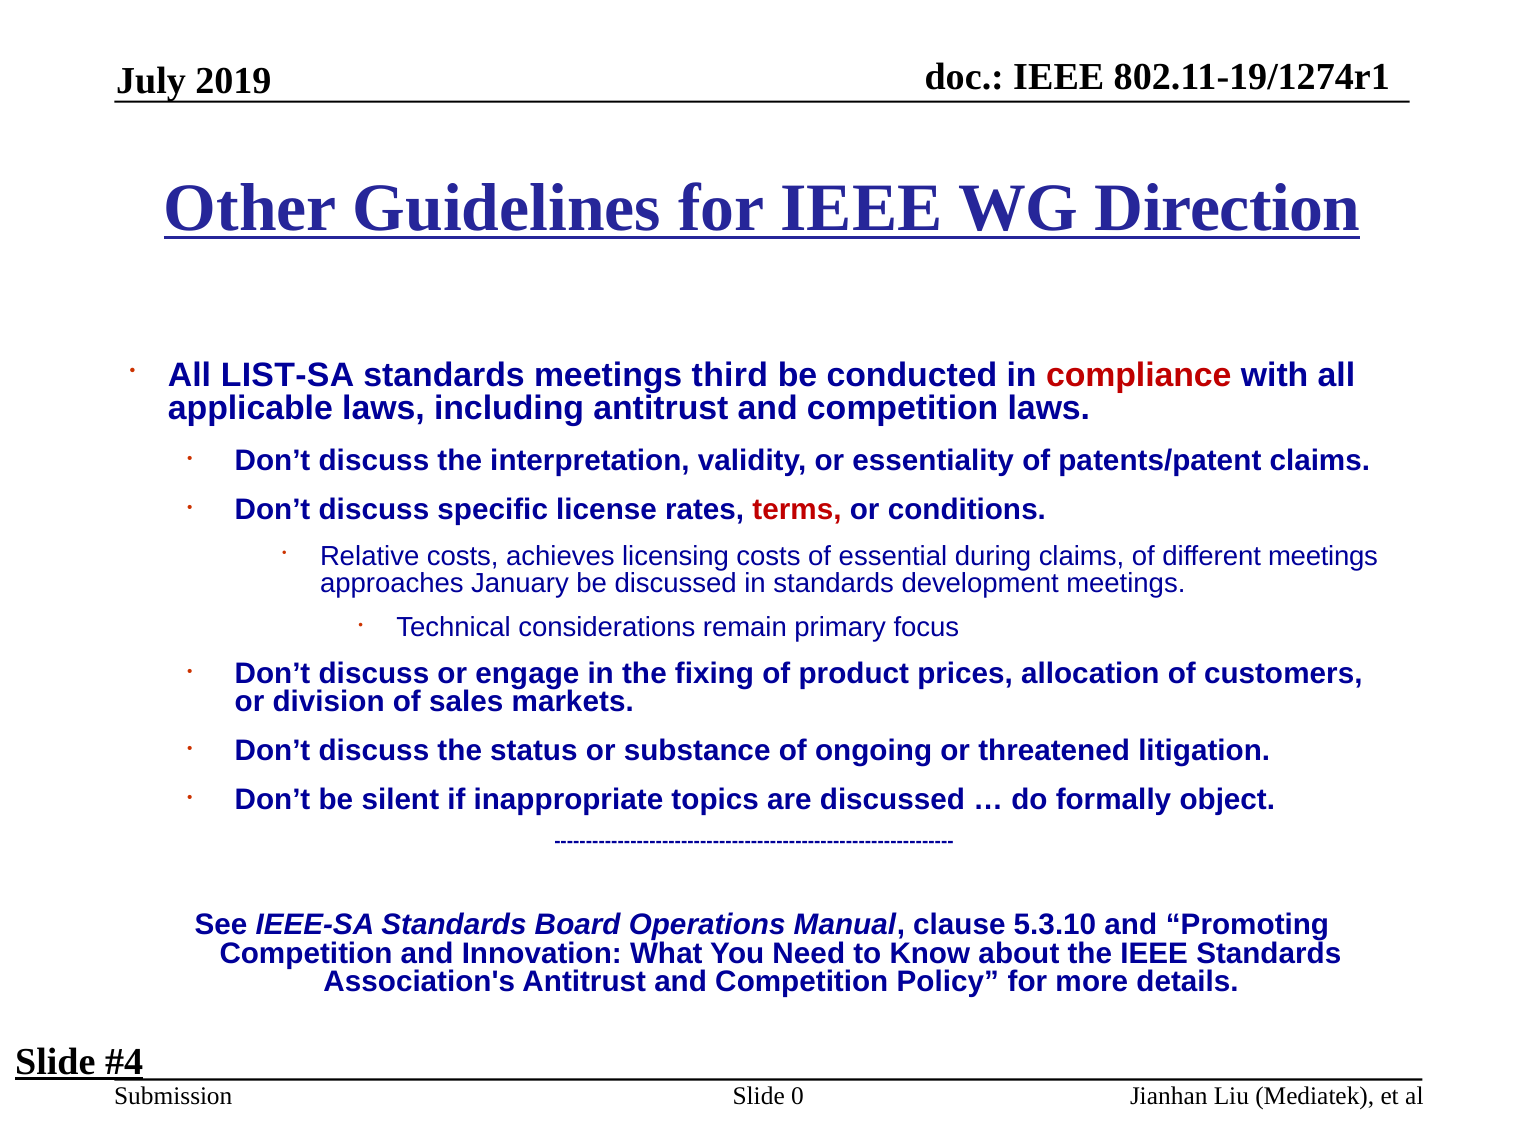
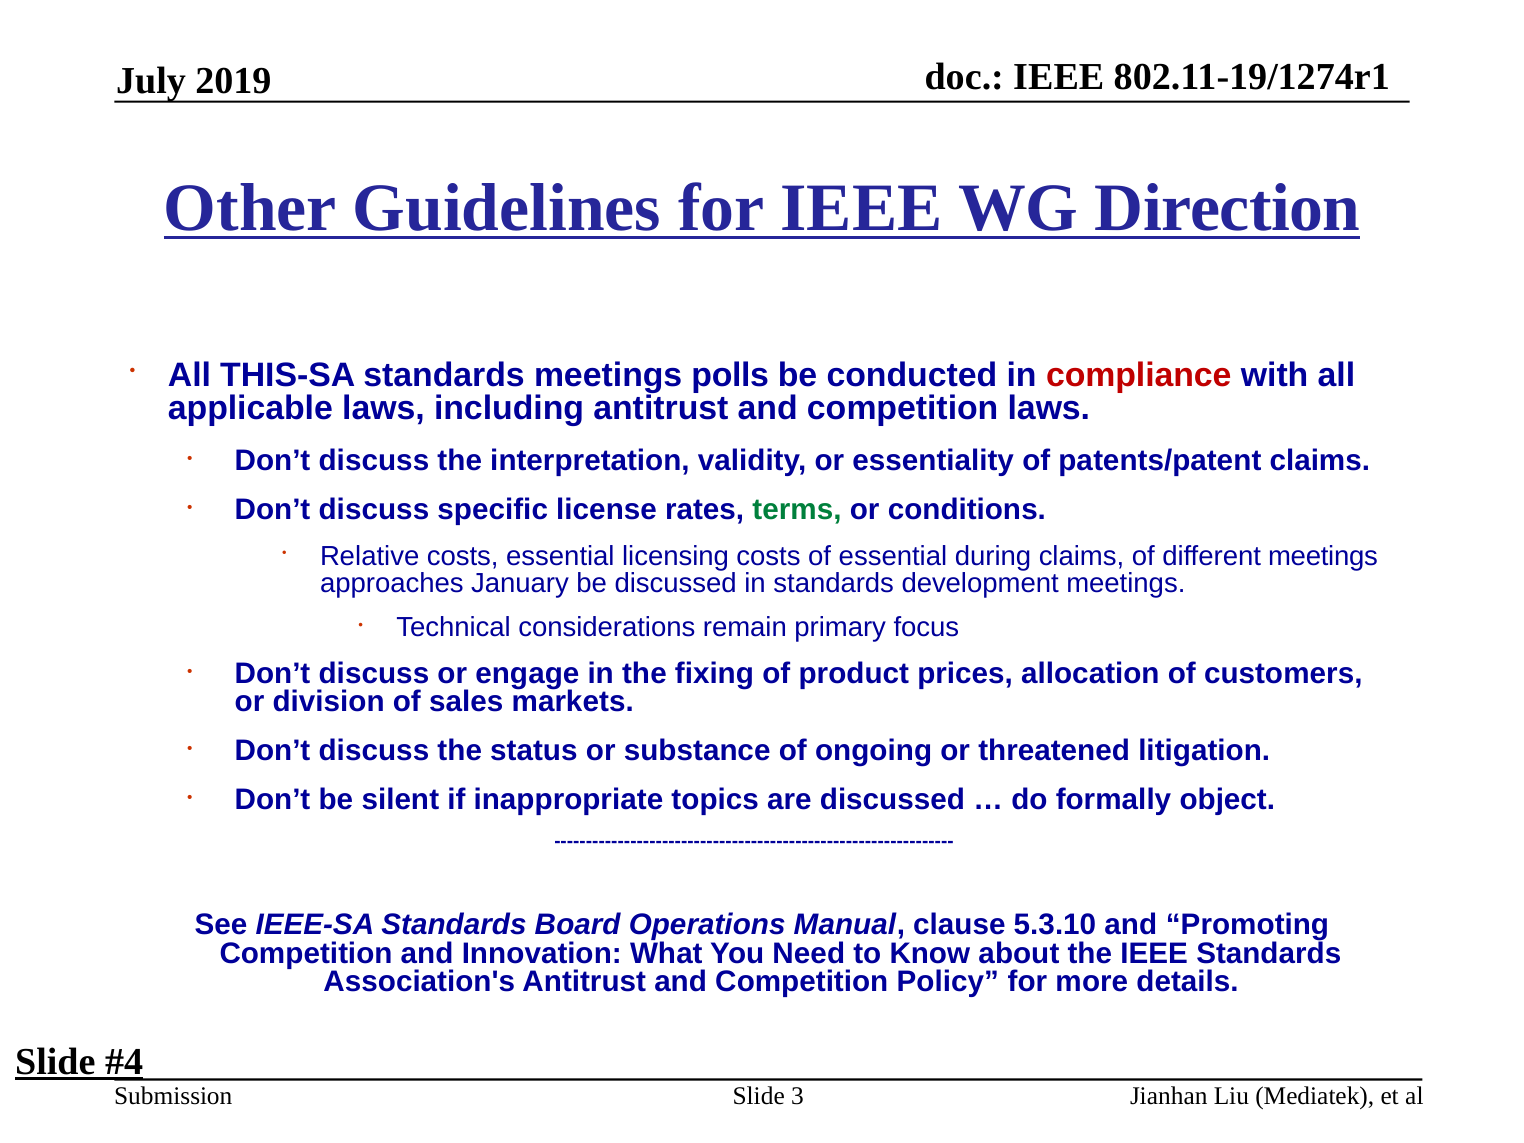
LIST-SA: LIST-SA -> THIS-SA (288, 376)
third: third -> polls (730, 376)
terms colour: red -> green (797, 510)
costs achieves: achieves -> essential (560, 557)
0: 0 -> 3 (798, 1096)
